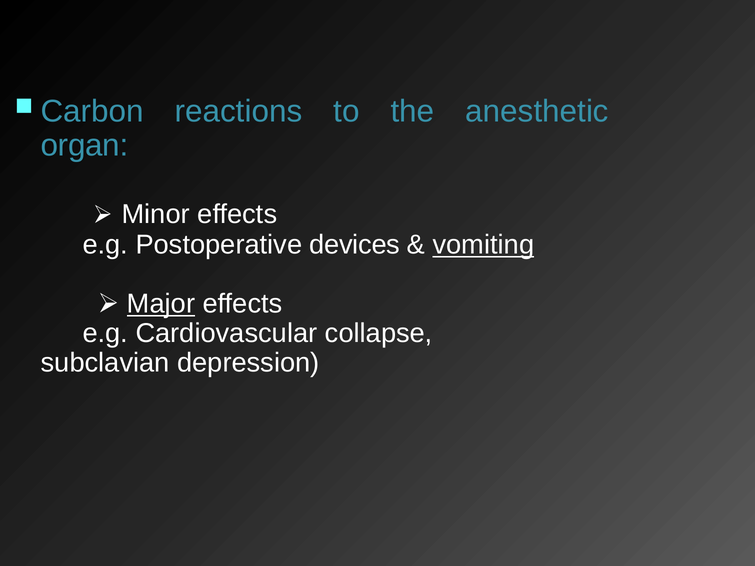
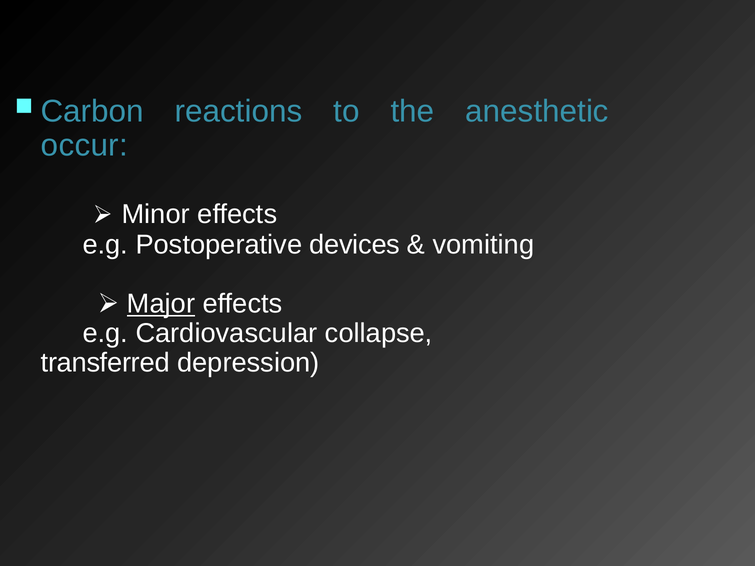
organ: organ -> occur (84, 145)
vomiting underline: present -> none (483, 245)
subclavian: subclavian -> transferred (105, 363)
